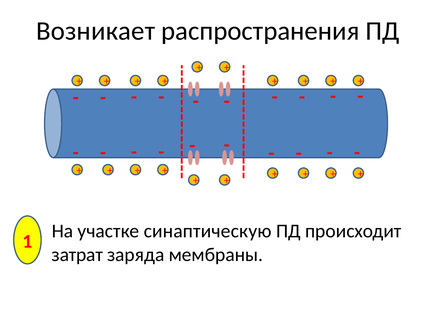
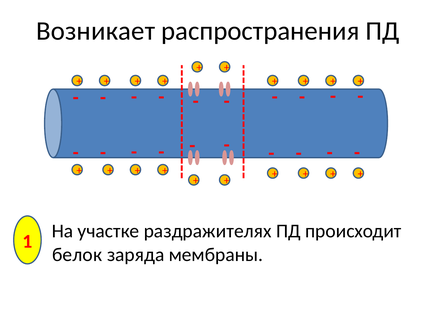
синаптическую: синаптическую -> раздражителях (208, 231)
затрат: затрат -> белок (77, 255)
